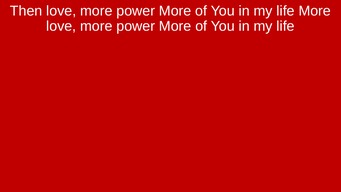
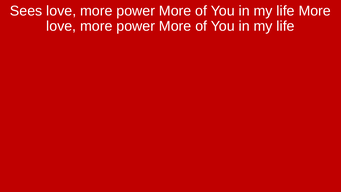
Then: Then -> Sees (26, 11)
